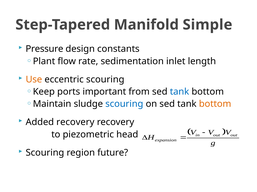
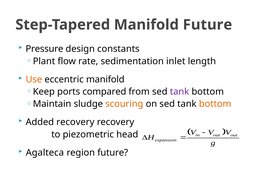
Manifold Simple: Simple -> Future (207, 25)
eccentric scouring: scouring -> manifold (105, 80)
important: important -> compared (104, 92)
tank colour: blue -> purple (180, 92)
scouring colour: blue -> orange (124, 104)
Scouring: Scouring -> Agalteca (45, 153)
